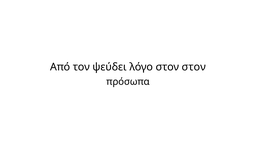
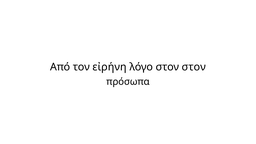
ψεύδει: ψεύδει -> εἰρήνη (110, 67)
